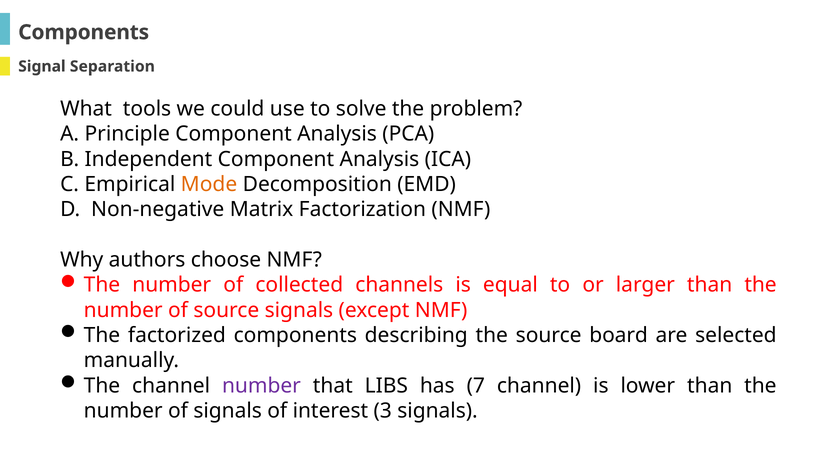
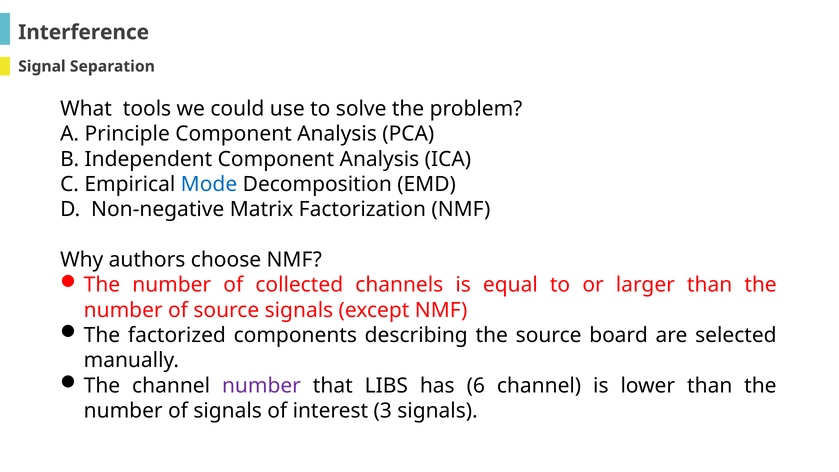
Components: Components -> Interference (84, 32)
Mode colour: orange -> blue (209, 184)
7: 7 -> 6 (476, 386)
